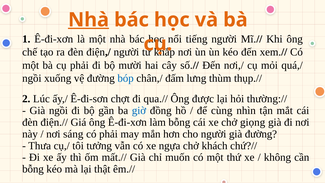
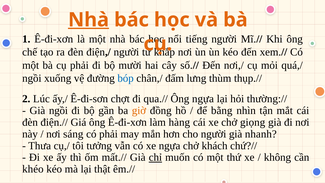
Ông được: được -> ngựa (203, 99)
giờ colour: blue -> orange (139, 110)
cùng: cùng -> bằng (222, 110)
làm bỗng: bỗng -> hàng (179, 122)
già đường: đường -> nhanh (261, 134)
chỉ underline: none -> present (155, 157)
bỗng: bỗng -> khéo (33, 169)
